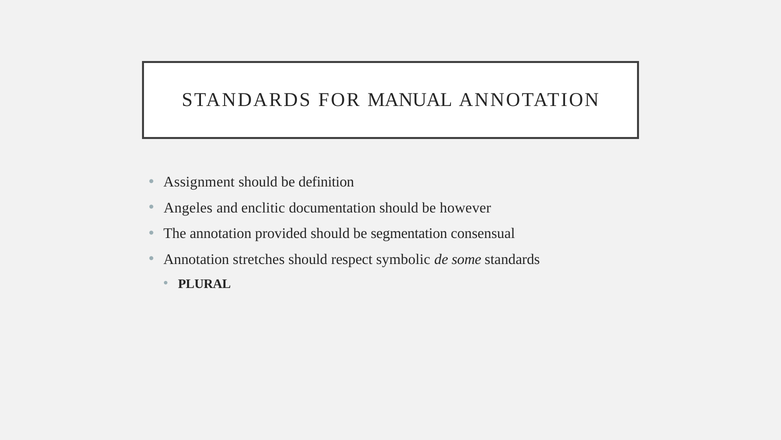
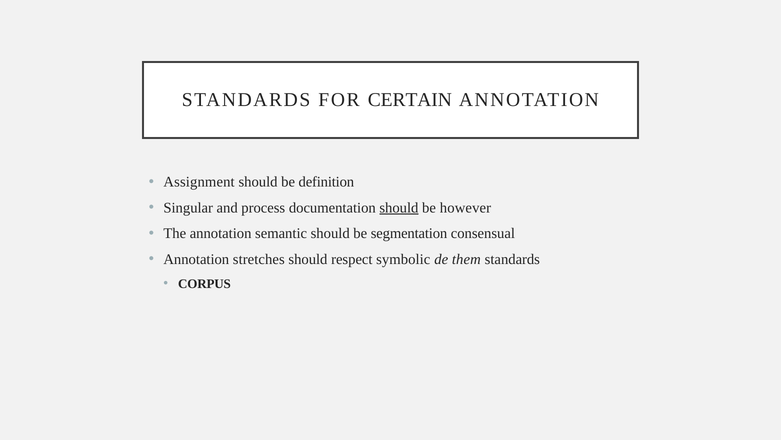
MANUAL: MANUAL -> CERTAIN (410, 100)
Angeles: Angeles -> Singular (188, 207)
enclitic: enclitic -> process (263, 207)
should underline: none -> present (399, 207)
provided: provided -> semantic (281, 233)
some: some -> them (466, 259)
PLURAL: PLURAL -> CORPUS (204, 283)
